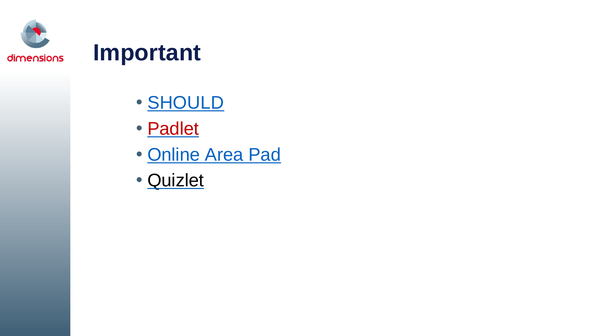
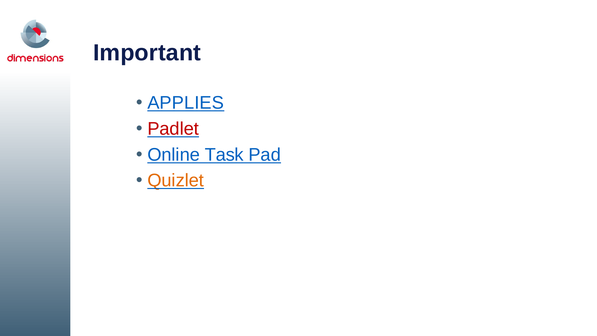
SHOULD: SHOULD -> APPLIES (186, 103)
Area: Area -> Task (224, 155)
Quizlet colour: black -> orange (176, 181)
